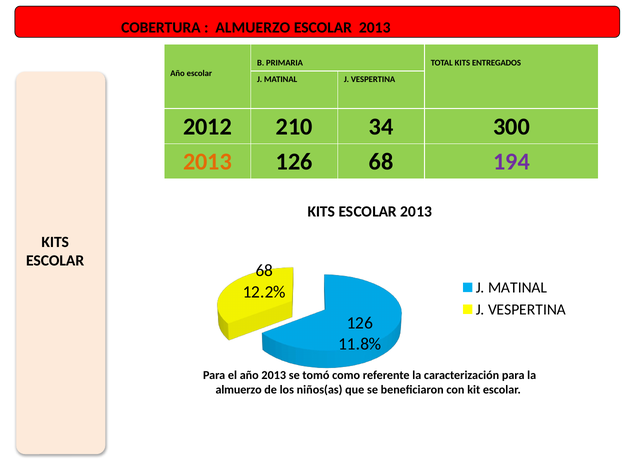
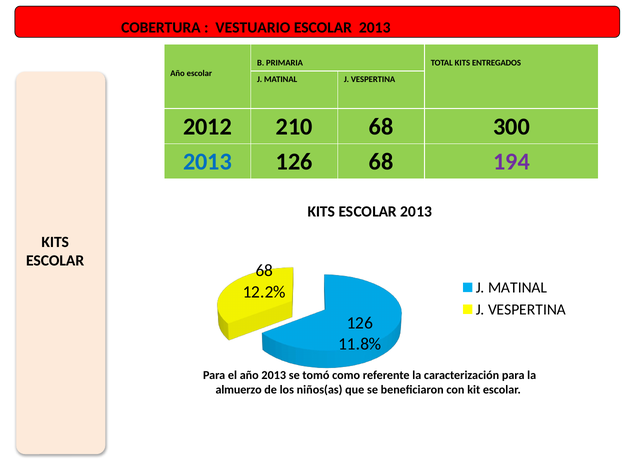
ALMUERZO: ALMUERZO -> VESTUARIO (253, 28)
210 34: 34 -> 68 (381, 126)
2013 colour: orange -> blue (207, 162)
